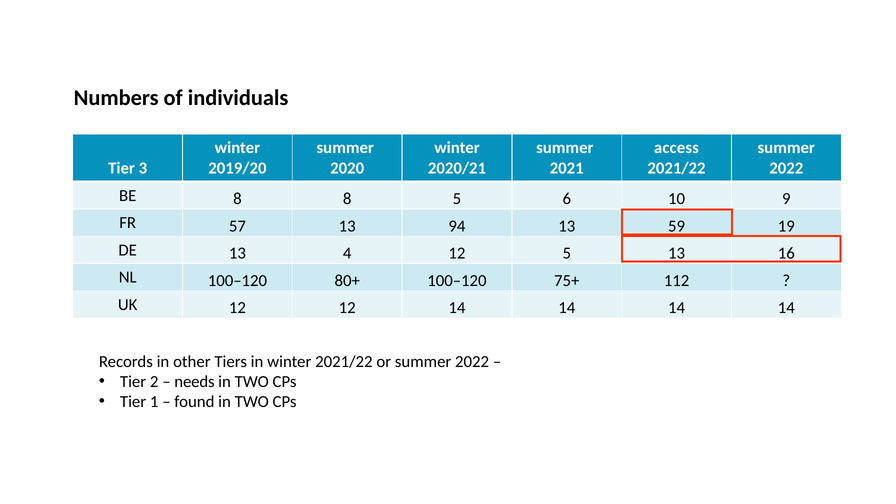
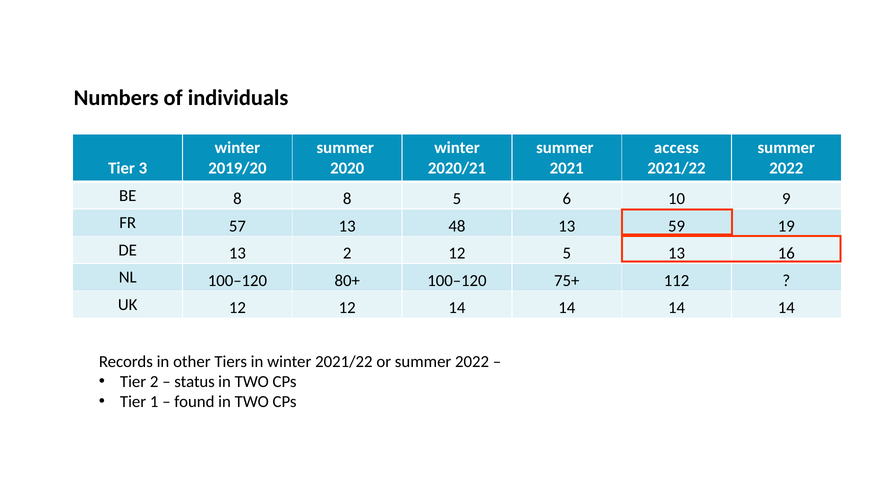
94: 94 -> 48 (457, 226)
13 4: 4 -> 2 (347, 253)
needs: needs -> status (195, 382)
